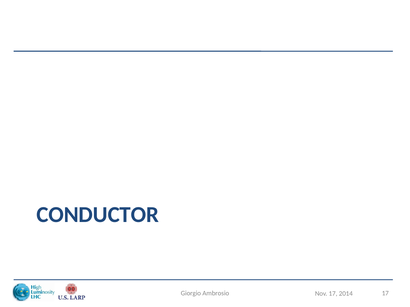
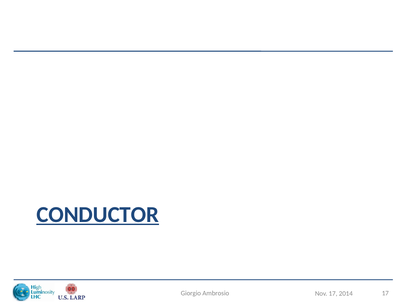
CONDUCTOR underline: none -> present (98, 215)
